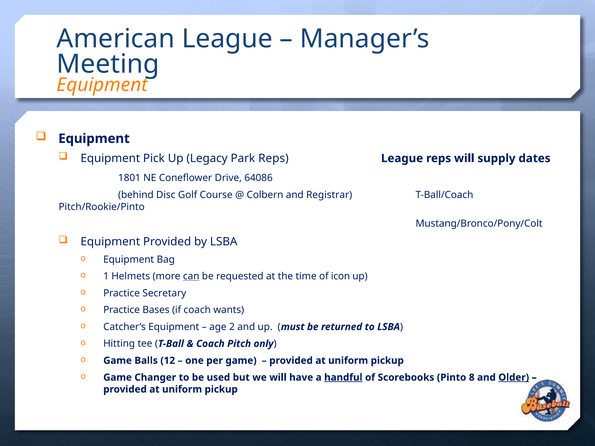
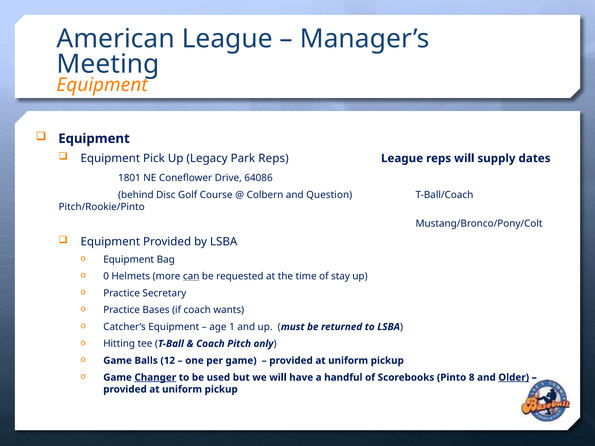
Registrar: Registrar -> Question (329, 195)
1: 1 -> 0 (106, 276)
icon: icon -> stay (340, 276)
2: 2 -> 1 (232, 327)
Changer underline: none -> present (155, 378)
handful underline: present -> none (343, 378)
